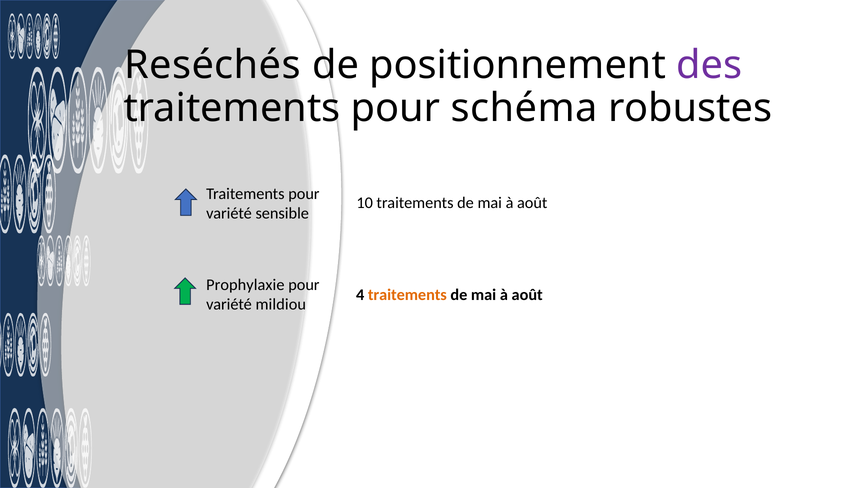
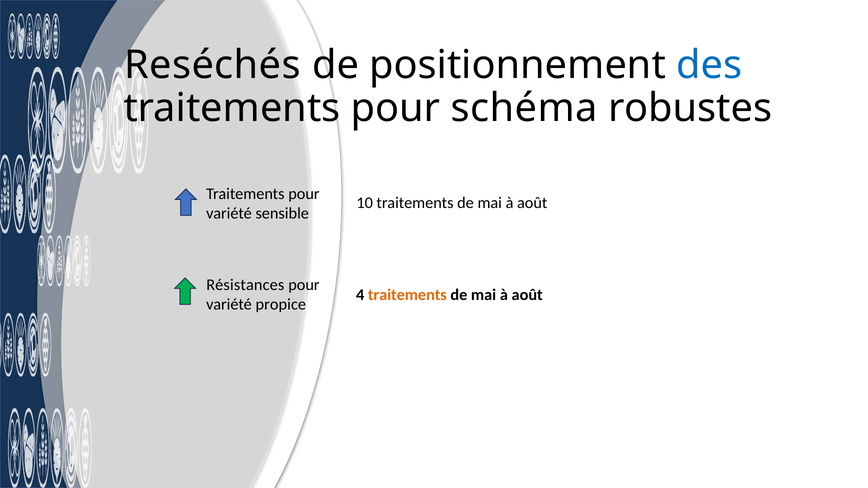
des colour: purple -> blue (709, 65)
Prophylaxie: Prophylaxie -> Résistances (245, 285)
mildiou: mildiou -> propice (281, 305)
